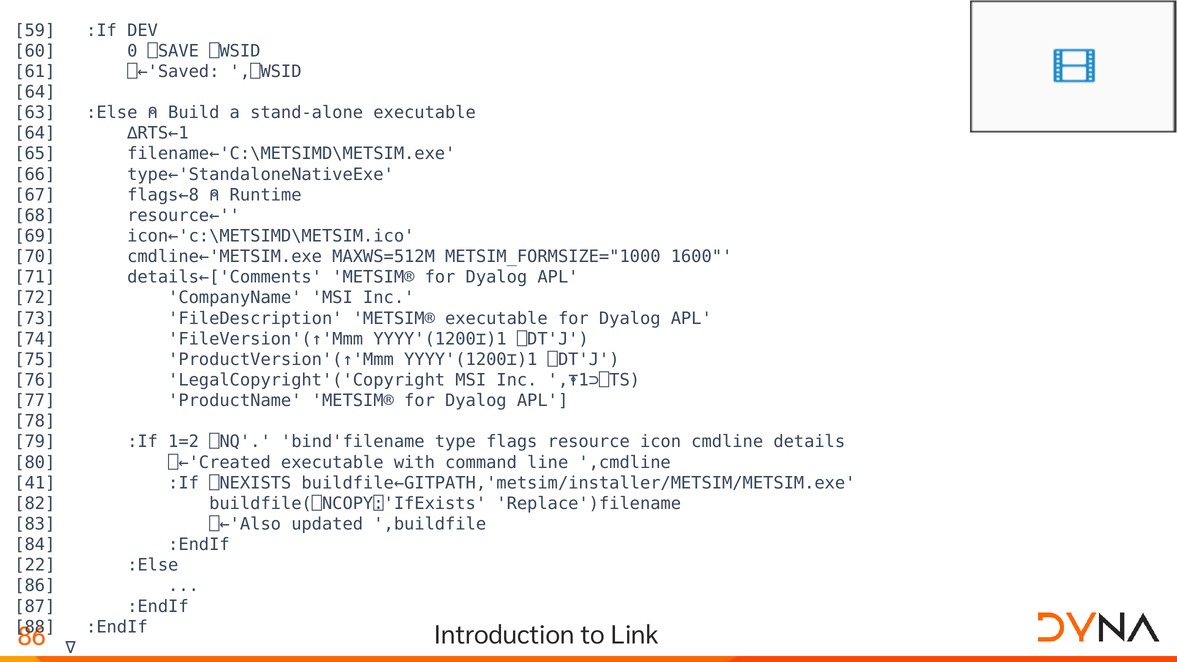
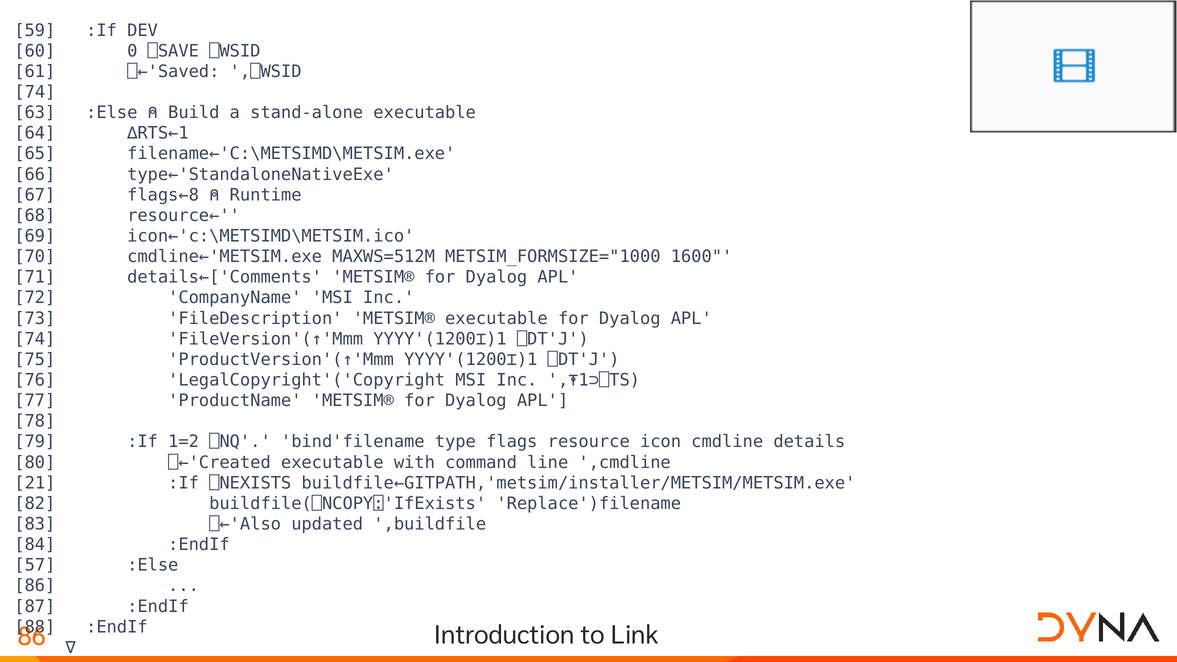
64: 64 -> 74 (35, 92)
41: 41 -> 21 (35, 483)
22: 22 -> 57 (35, 565)
